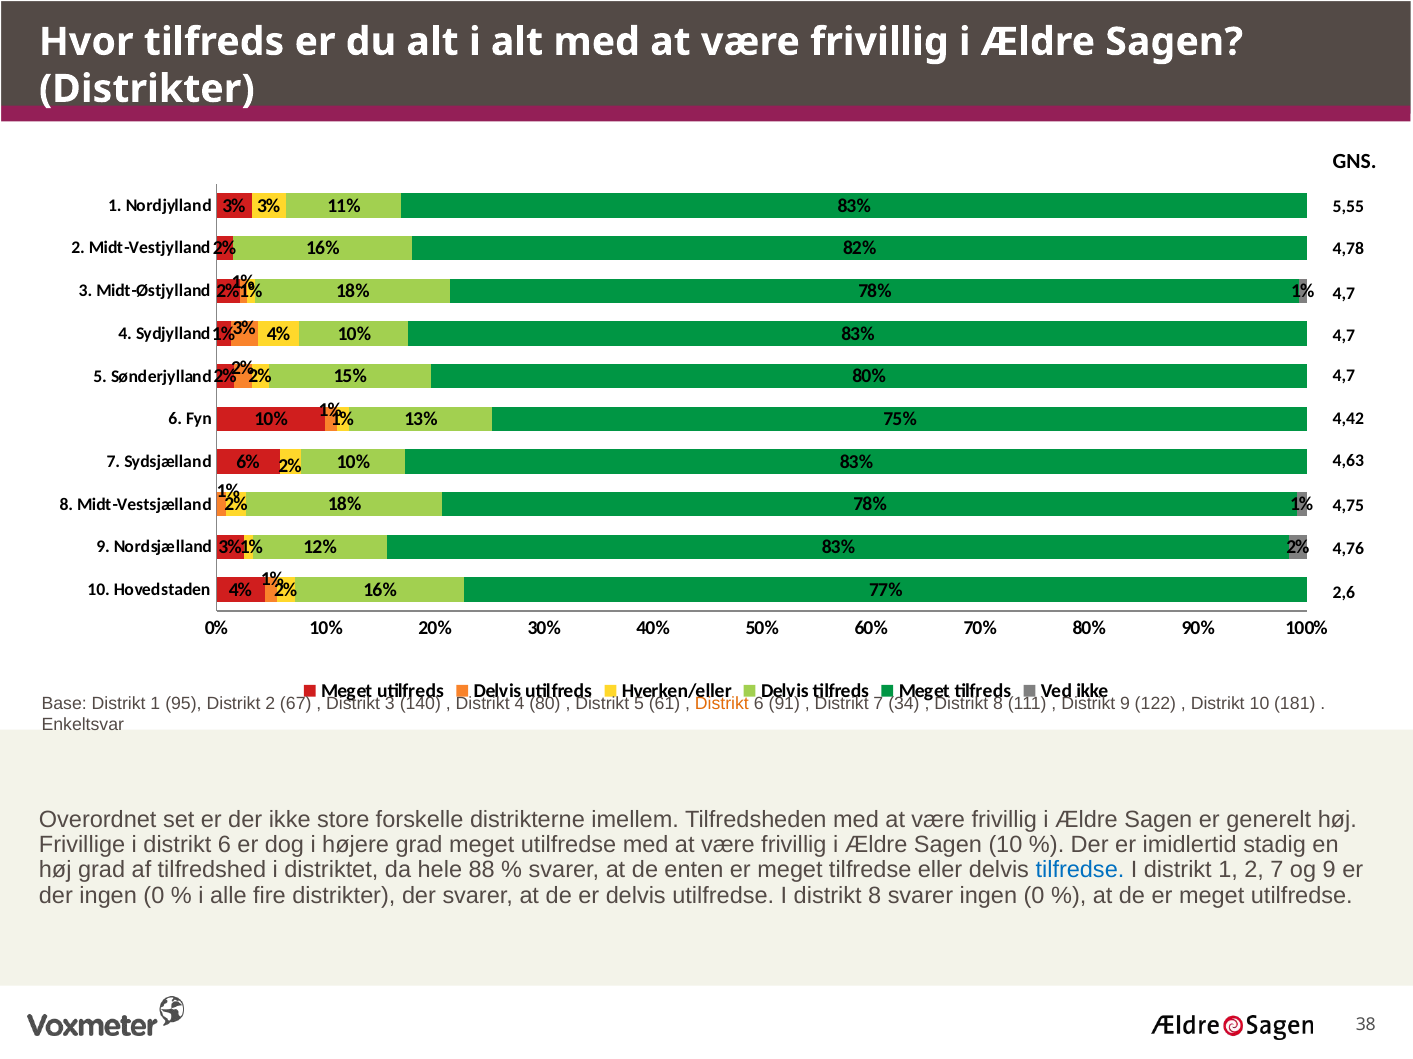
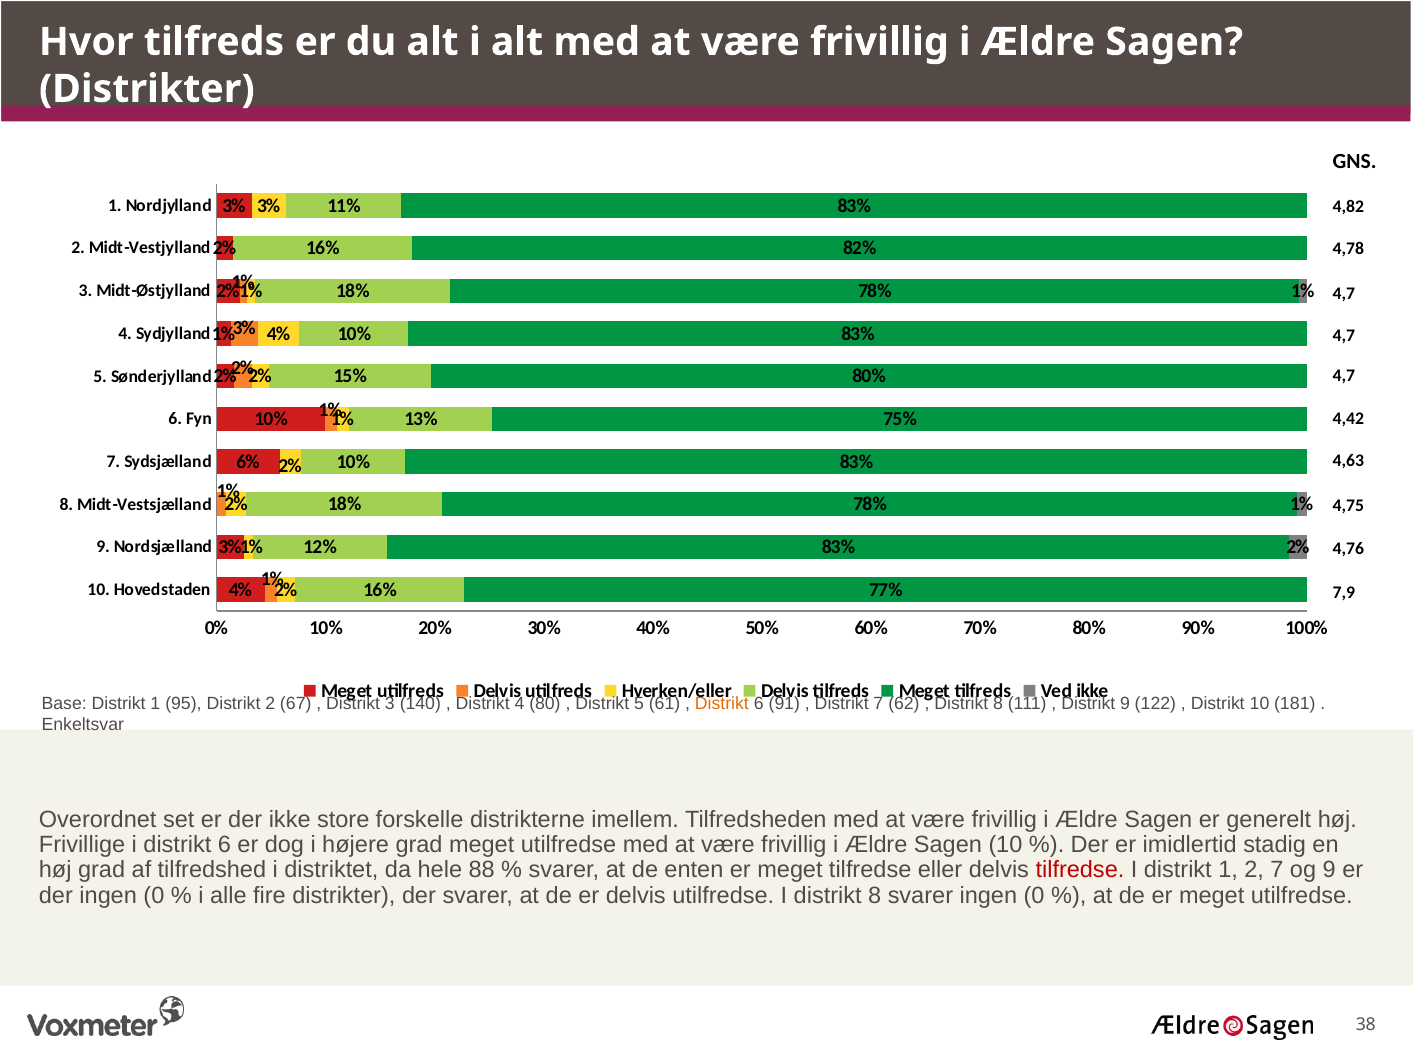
5,55: 5,55 -> 4,82 (1348, 206)
2,6: 2,6 -> 7,9 (1344, 593)
34: 34 -> 62 (904, 704)
tilfredse colour: blue -> red (1080, 871)
